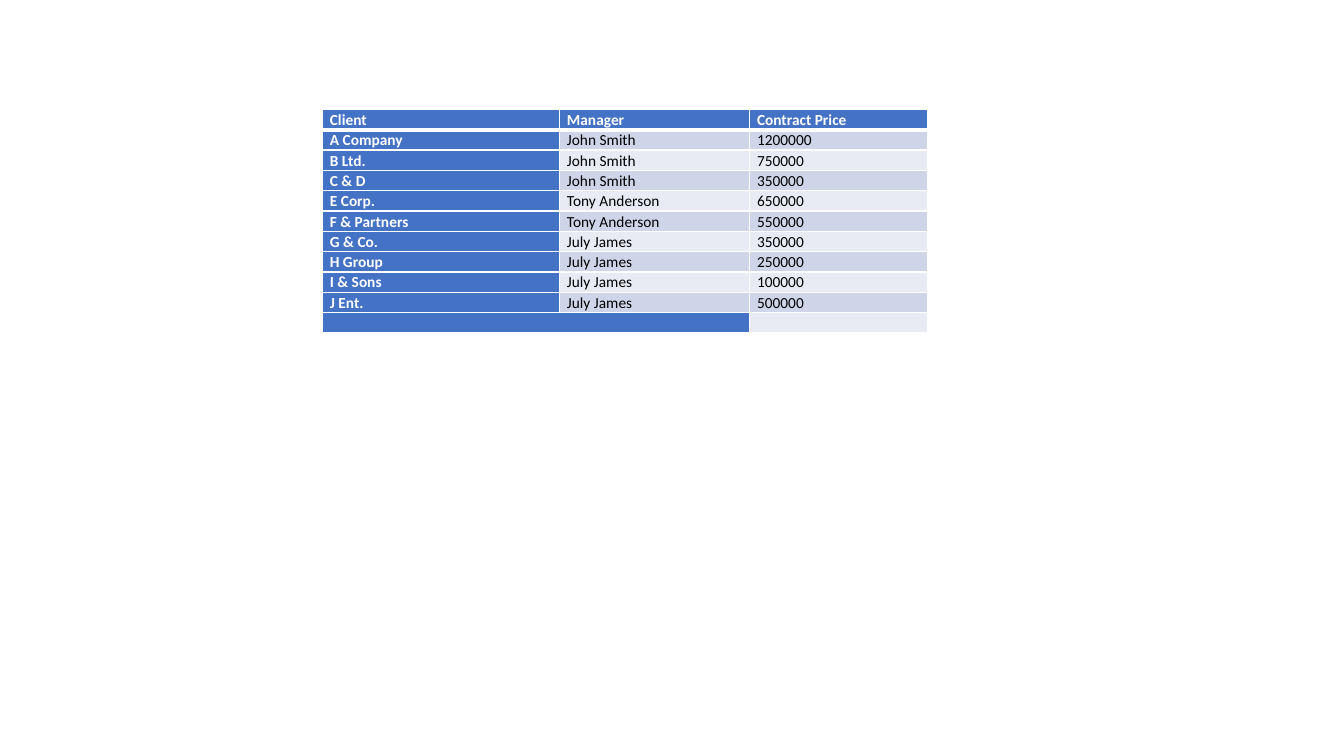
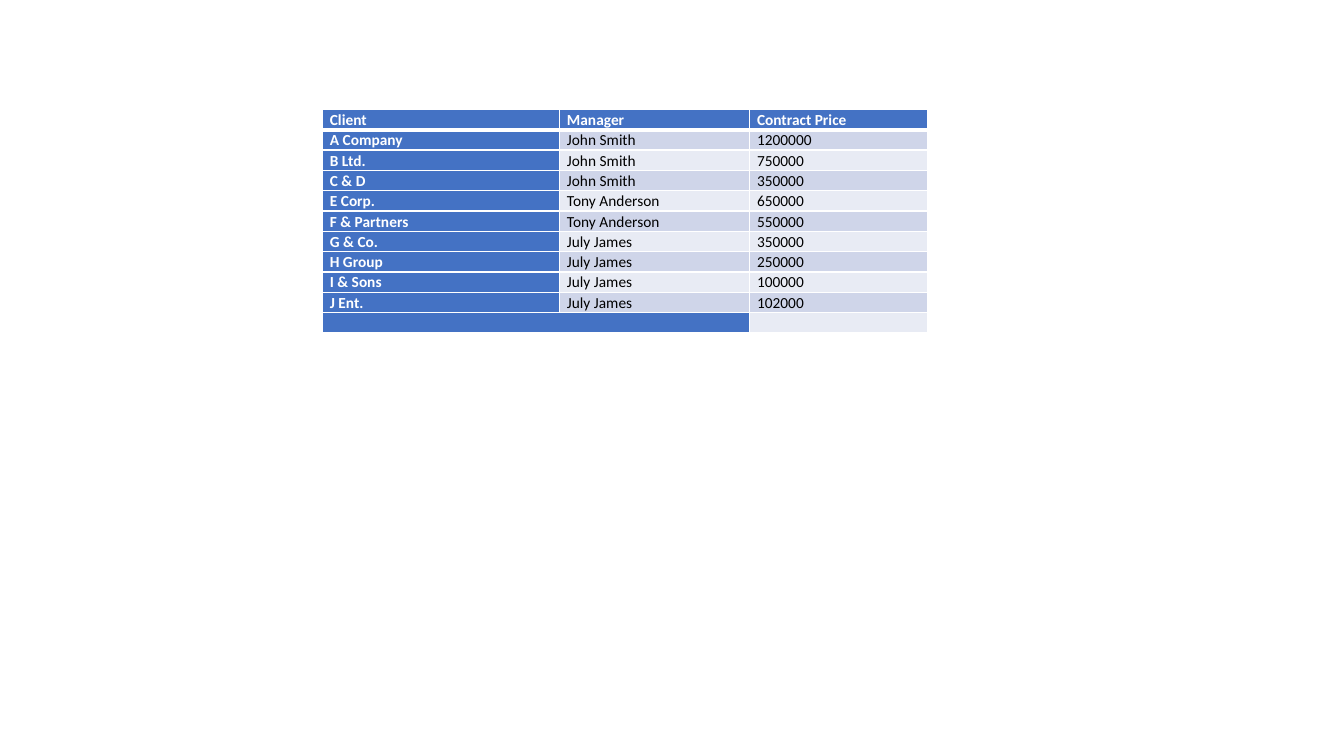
500000: 500000 -> 102000 (780, 303)
